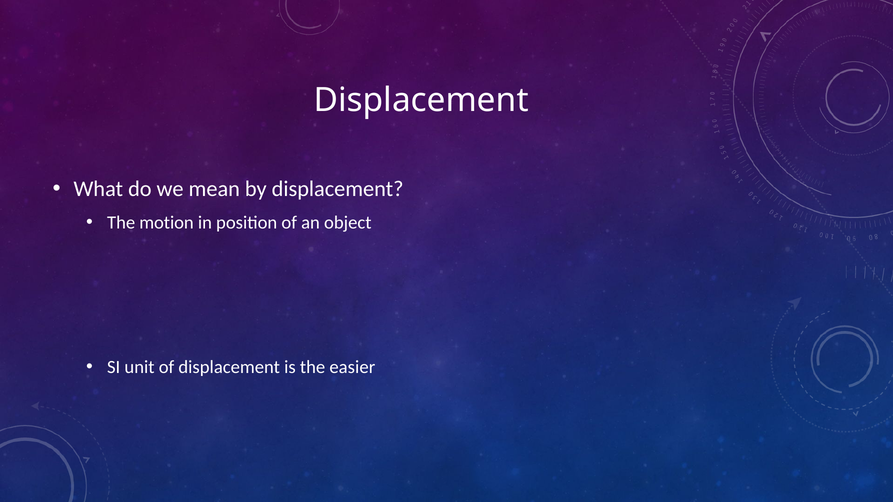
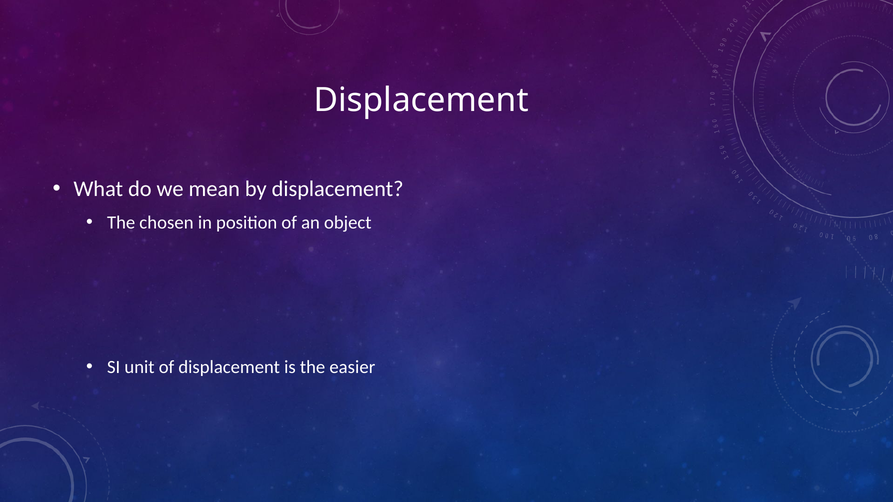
motion: motion -> chosen (166, 223)
